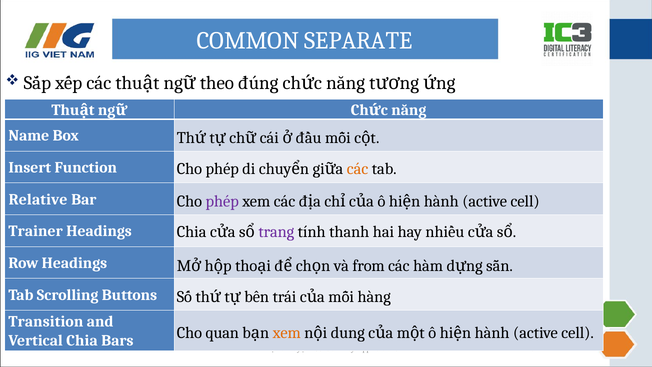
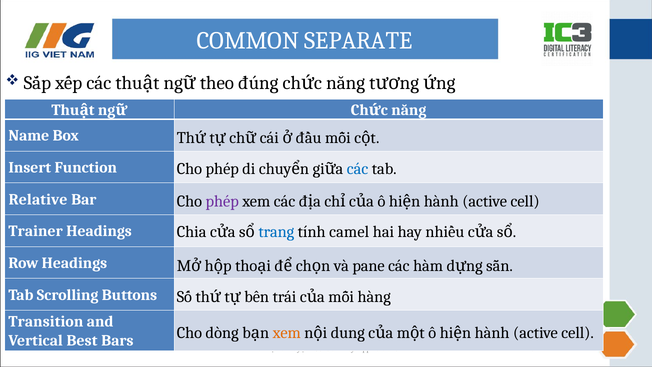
các colour: orange -> blue (358, 169)
trang colour: purple -> blue (276, 232)
thanh: thanh -> camel (349, 232)
from: from -> pane (369, 266)
quan: quan -> dòng (222, 333)
Vertical Chia: Chia -> Best (82, 341)
